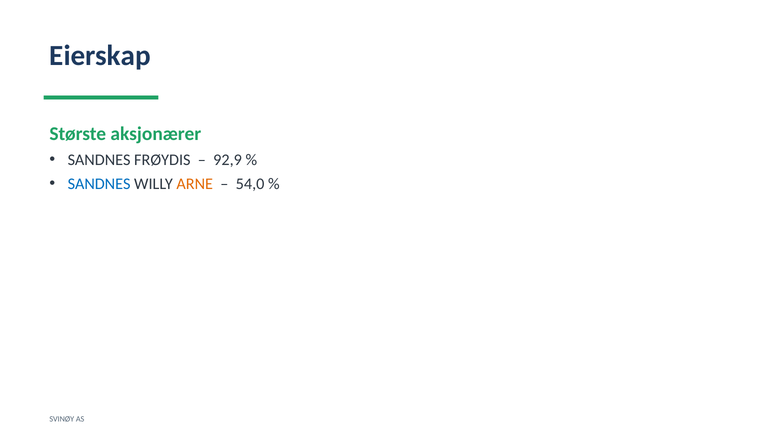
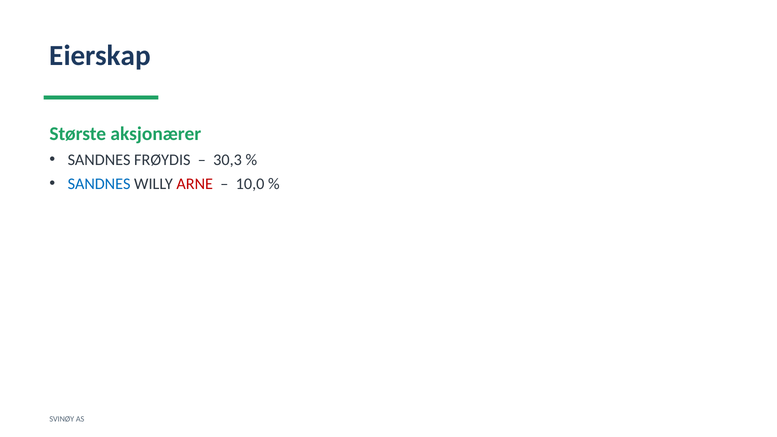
92,9: 92,9 -> 30,3 (228, 160)
ARNE colour: orange -> red (195, 184)
54,0: 54,0 -> 10,0 (250, 184)
